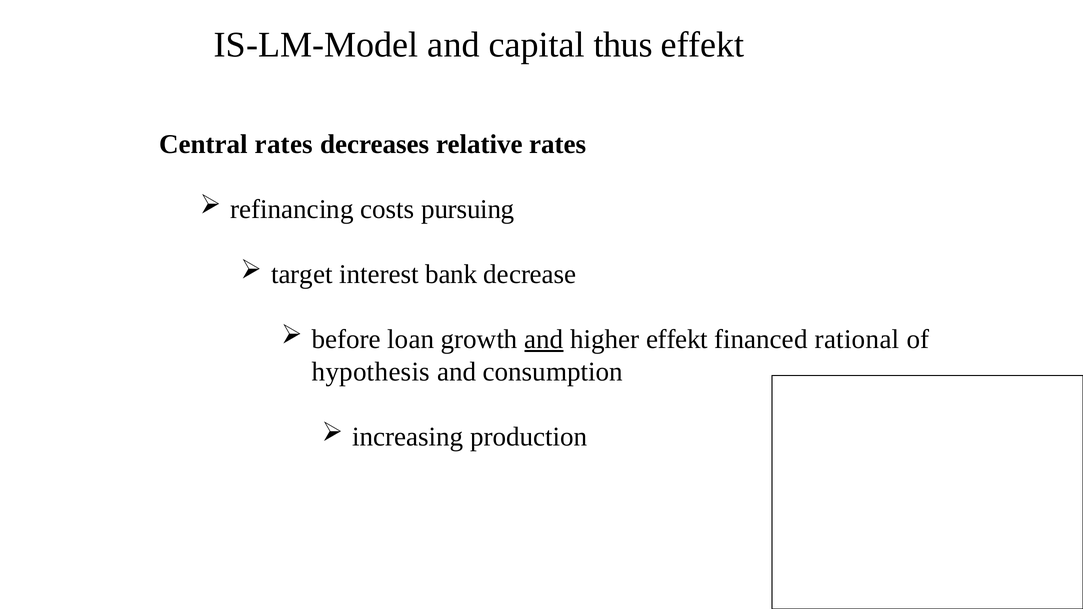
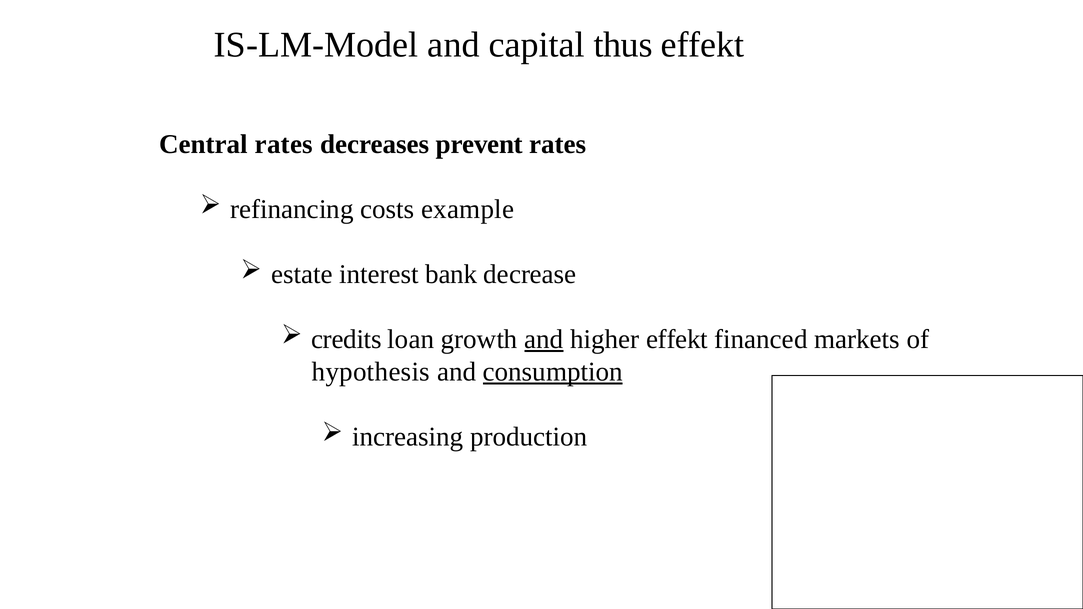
relative: relative -> prevent (479, 145)
pursuing: pursuing -> example (468, 210)
target: target -> estate (302, 274)
before: before -> credits (346, 339)
rational: rational -> markets (857, 339)
consumption underline: none -> present (553, 372)
